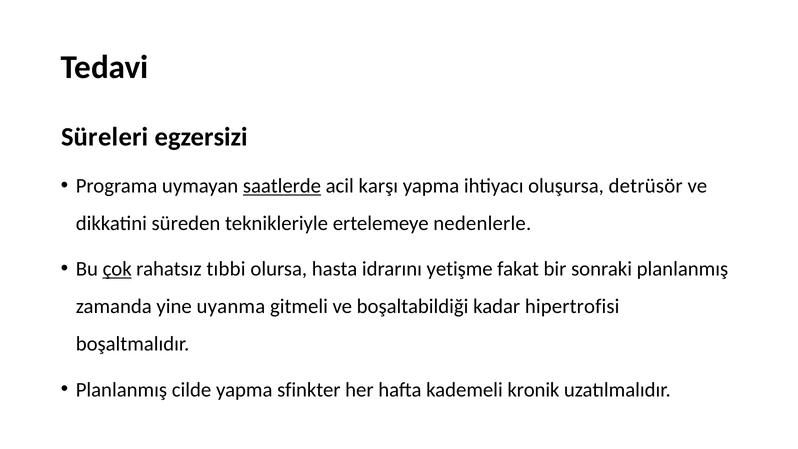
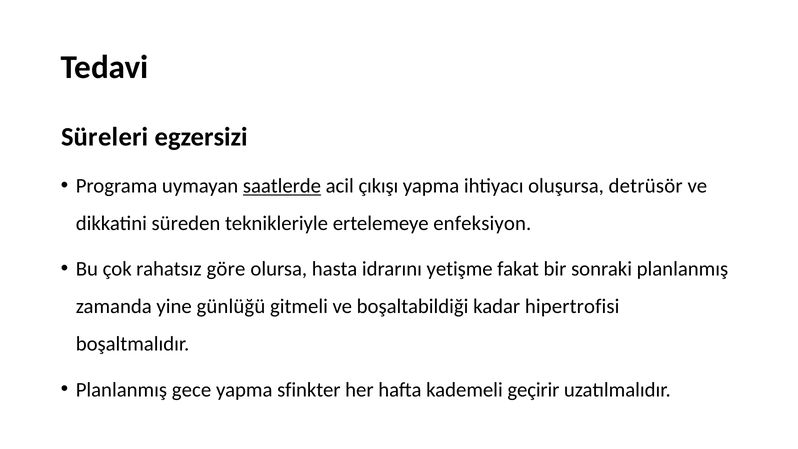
karşı: karşı -> çıkışı (378, 186)
nedenlerle: nedenlerle -> enfeksiyon (482, 223)
çok underline: present -> none (117, 269)
tıbbi: tıbbi -> göre (226, 269)
uyanma: uyanma -> günlüğü (231, 306)
cilde: cilde -> gece (191, 390)
kronik: kronik -> geçirir (533, 390)
